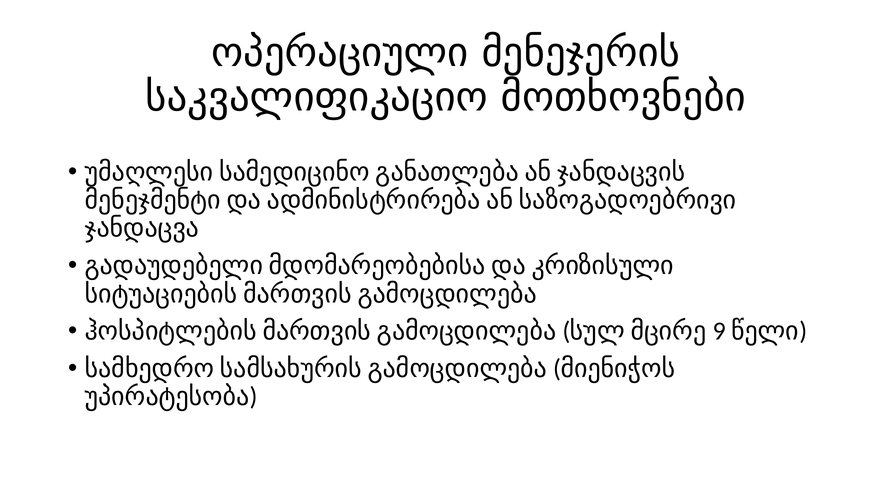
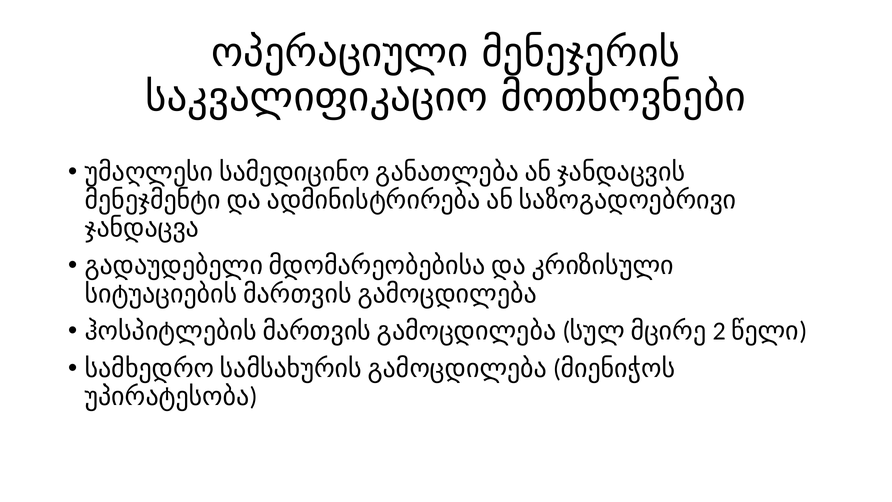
9: 9 -> 2 (719, 331)
